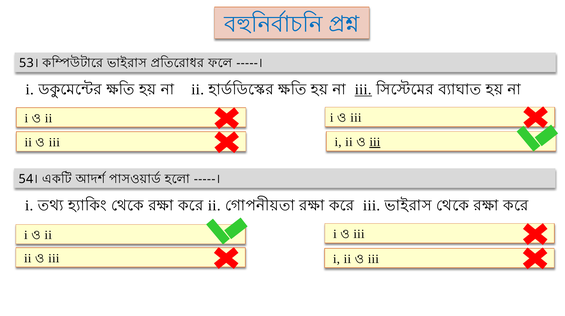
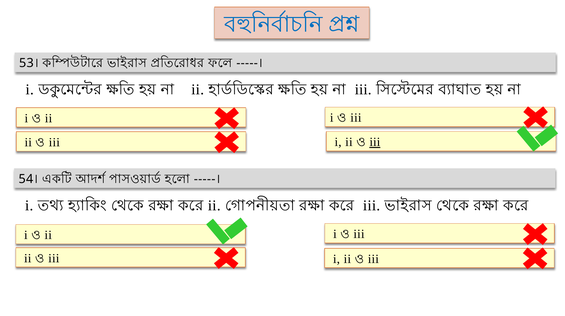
iii underline: present -> none (363, 90)
